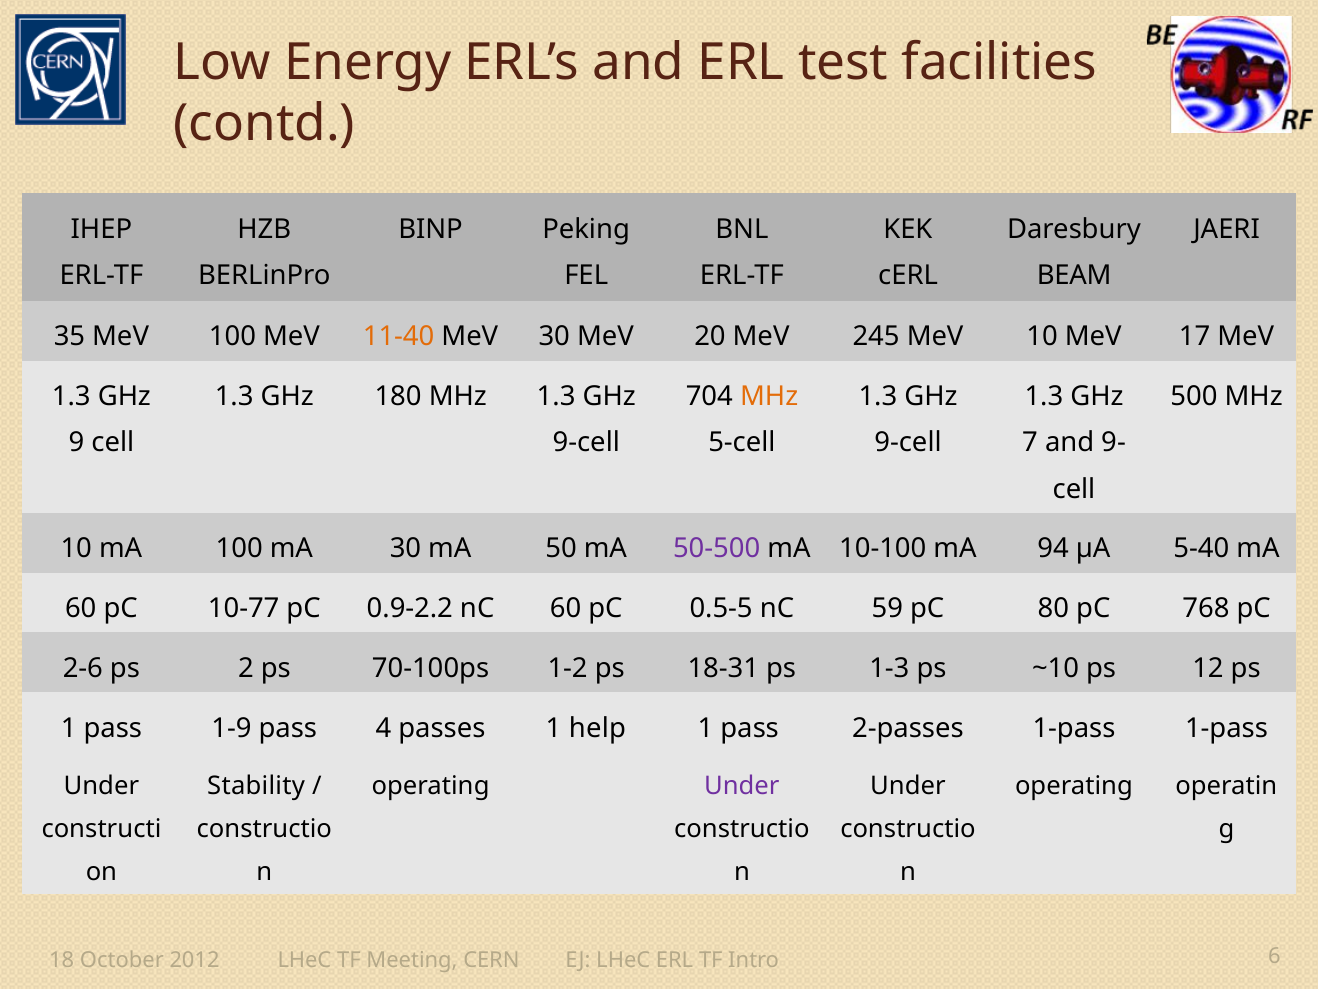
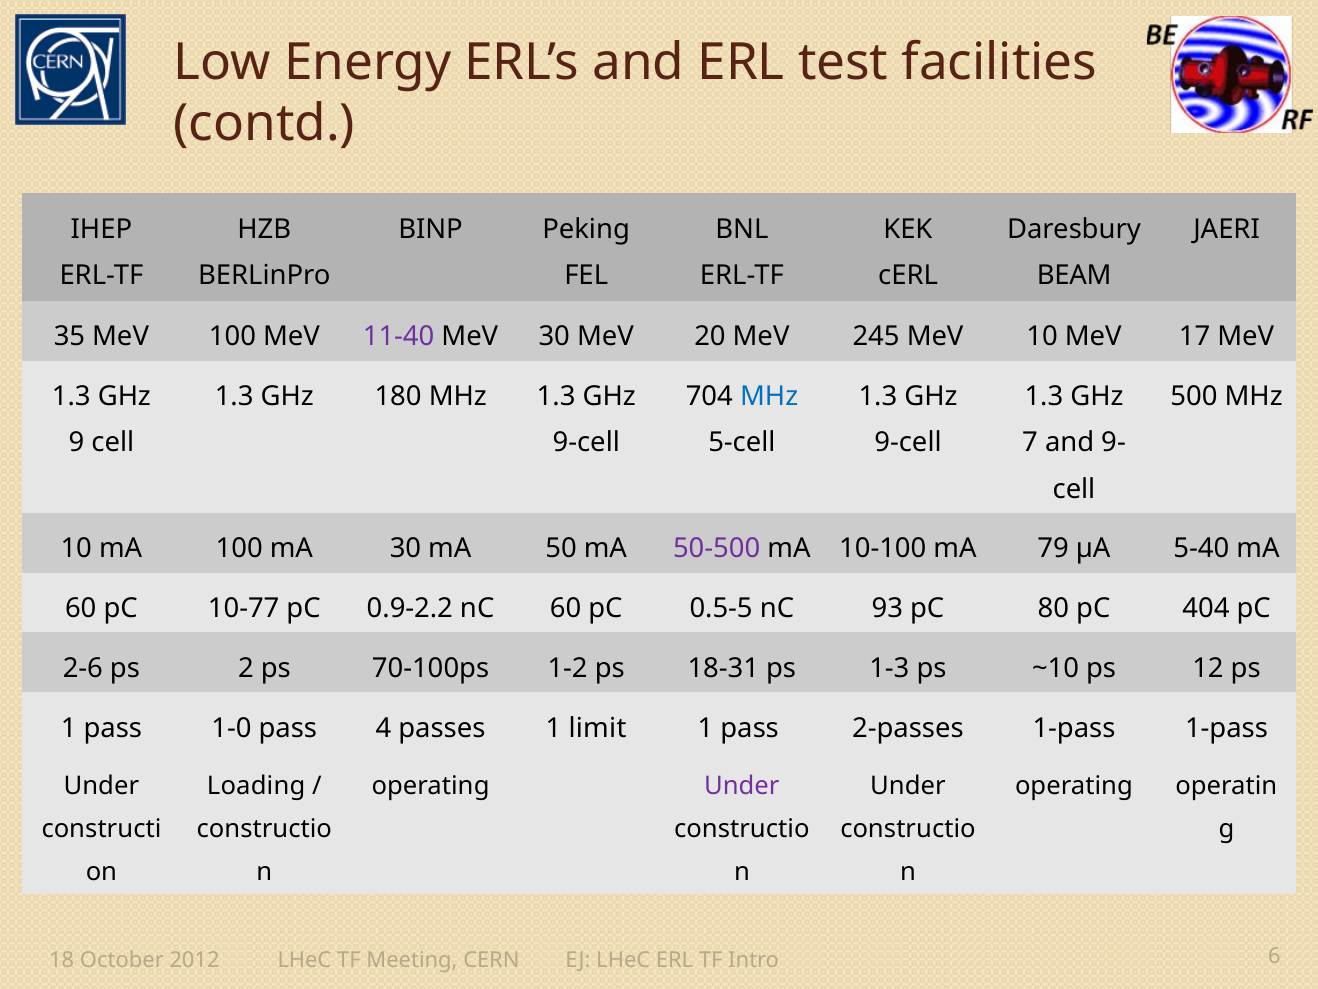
11-40 colour: orange -> purple (399, 337)
MHz colour: orange -> blue (769, 396)
94: 94 -> 79 (1053, 548)
59: 59 -> 93 (887, 608)
768: 768 -> 404 (1206, 608)
1-9: 1-9 -> 1-0 (232, 728)
help: help -> limit (597, 728)
Stability: Stability -> Loading (256, 785)
